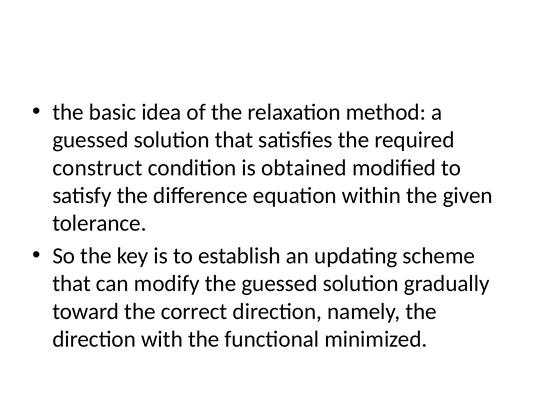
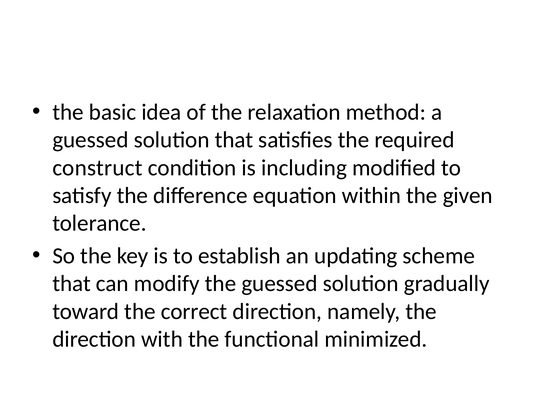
obtained: obtained -> including (304, 168)
